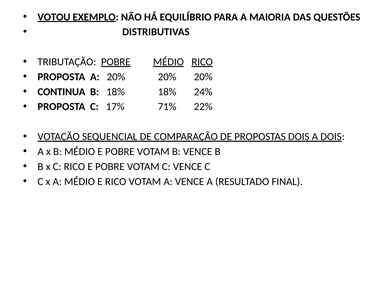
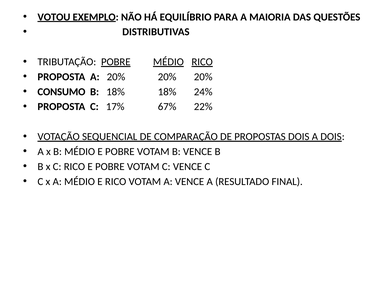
CONTINUA: CONTINUA -> CONSUMO (61, 92)
71%: 71% -> 67% (167, 107)
